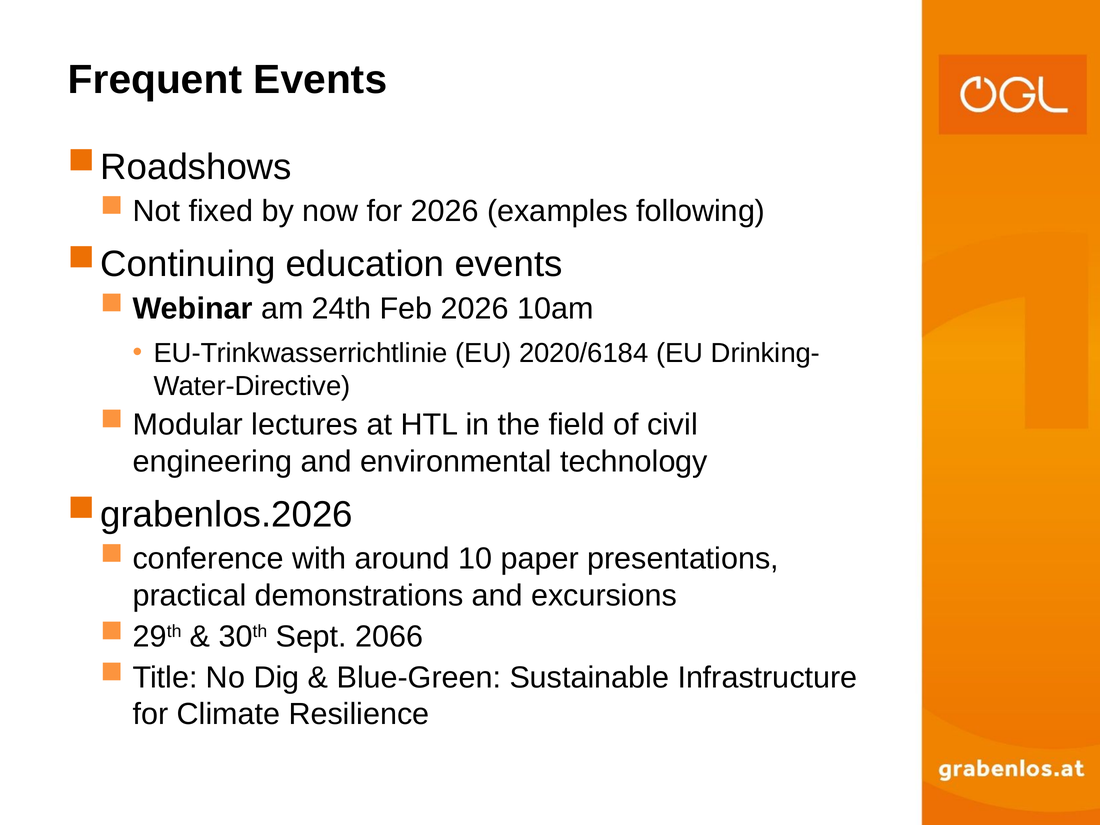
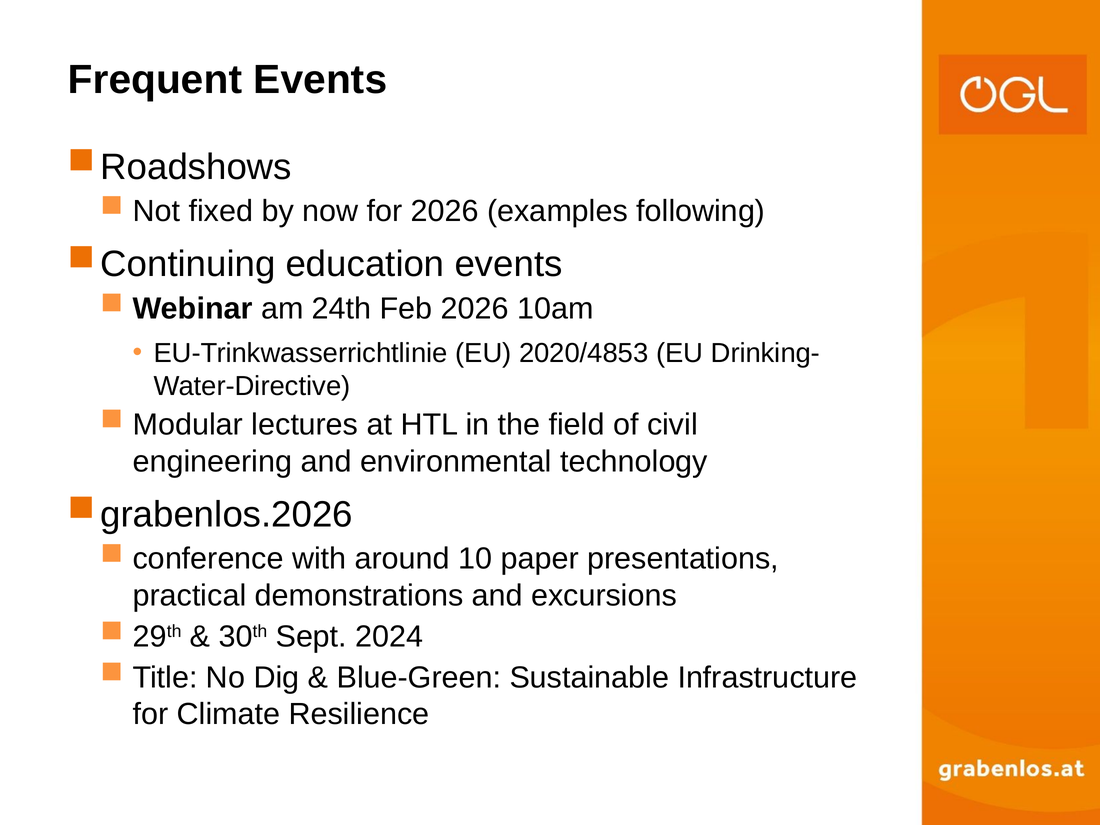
2020/6184: 2020/6184 -> 2020/4853 (584, 353)
2066: 2066 -> 2024 (389, 637)
